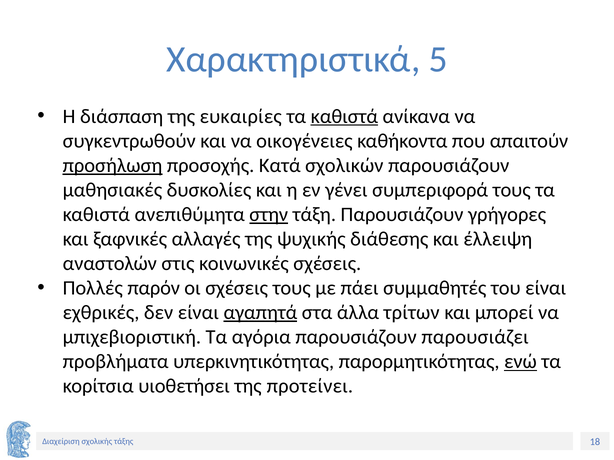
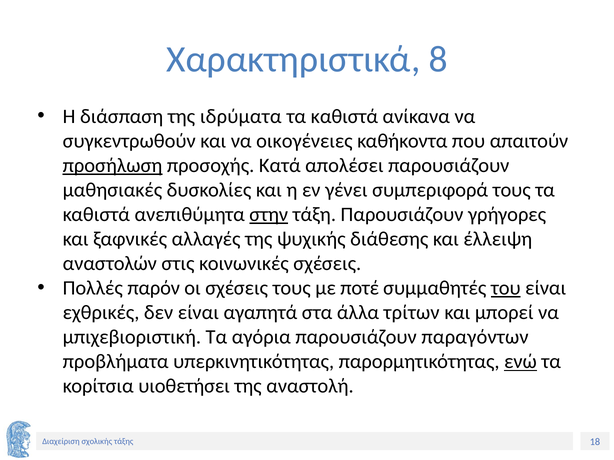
5: 5 -> 8 (438, 59)
ευκαιρίες: ευκαιρίες -> ιδρύματα (241, 116)
καθιστά underline: present -> none (344, 116)
σχολικών: σχολικών -> απολέσει (344, 166)
πάει: πάει -> ποτέ (360, 288)
του underline: none -> present (506, 288)
αγαπητά underline: present -> none (260, 313)
παρουσιάζει: παρουσιάζει -> παραγόντων (475, 337)
προτείνει: προτείνει -> αναστολή (310, 387)
